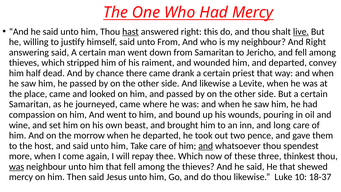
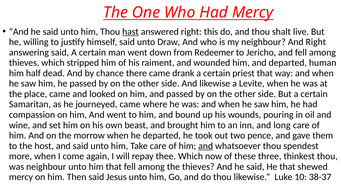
live underline: present -> none (301, 32)
unto From: From -> Draw (169, 42)
from Samaritan: Samaritan -> Redeemer (214, 52)
convey: convey -> human (323, 63)
was underline: present -> none (17, 166)
18-37: 18-37 -> 38-37 (320, 177)
